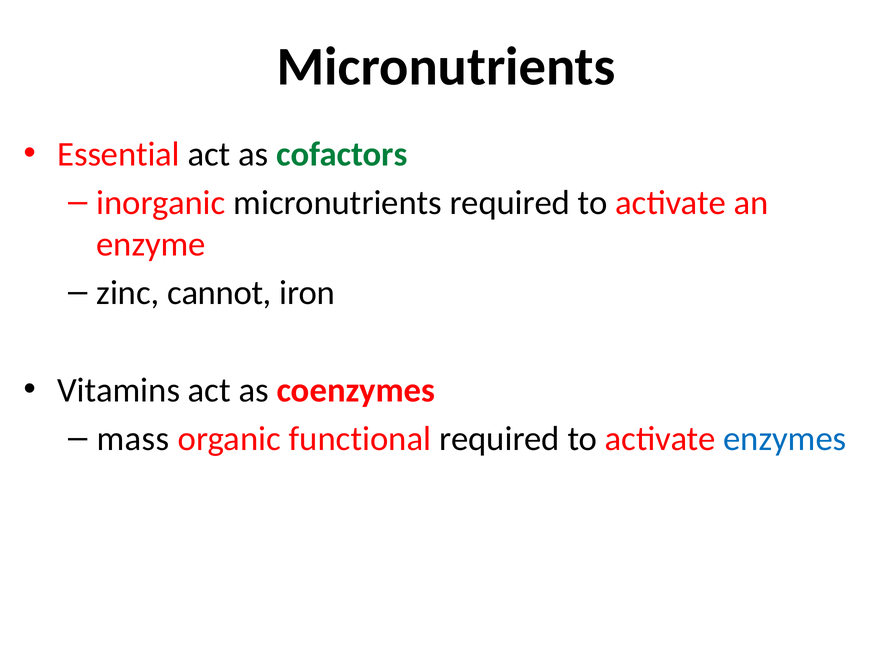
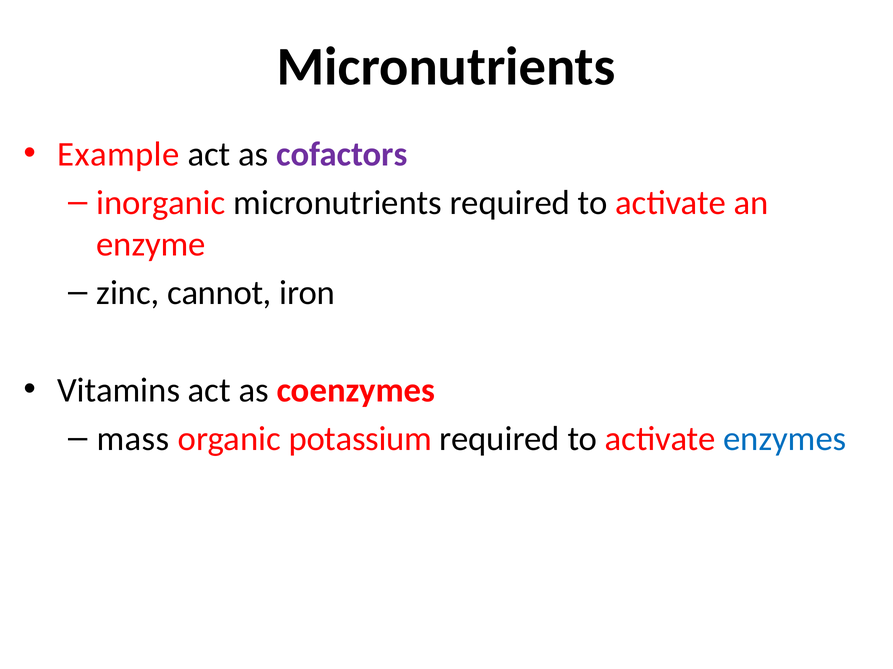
Essential: Essential -> Example (118, 154)
cofactors colour: green -> purple (342, 154)
functional: functional -> potassium (360, 439)
